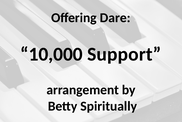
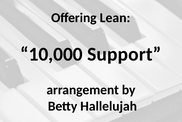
Dare: Dare -> Lean (115, 18)
Spiritually: Spiritually -> Hallelujah (109, 106)
